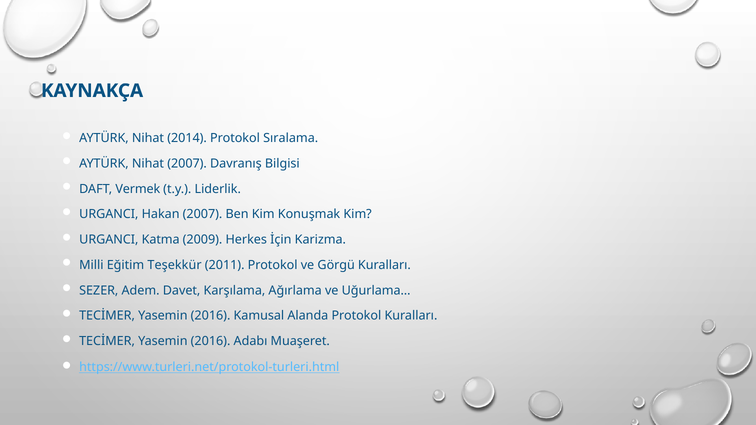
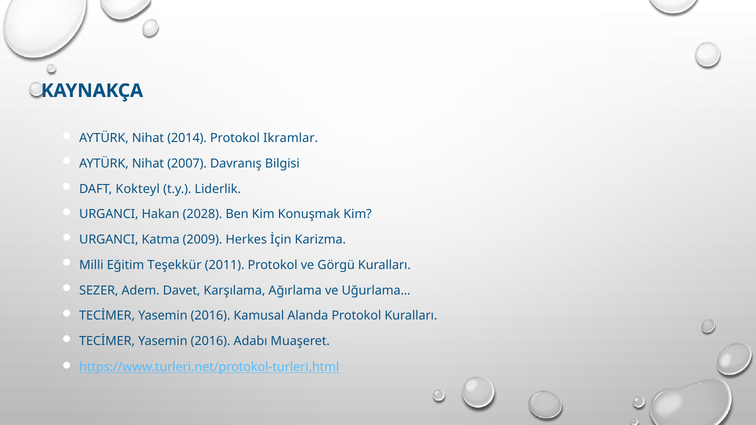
Sıralama: Sıralama -> Ikramlar (291, 138)
Vermek: Vermek -> Kokteyl (138, 189)
Hakan 2007: 2007 -> 2028 (203, 214)
